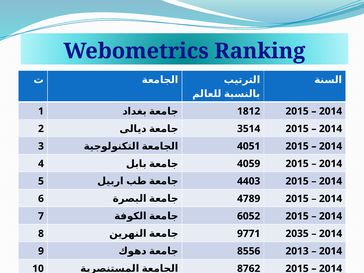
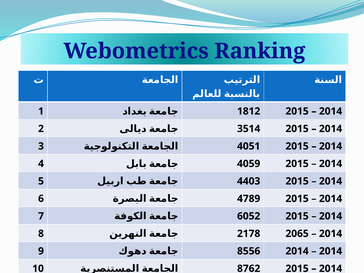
9771: 9771 -> 2178 (249, 234)
2035: 2035 -> 2065 (297, 234)
2013: 2013 -> 2014 (297, 251)
